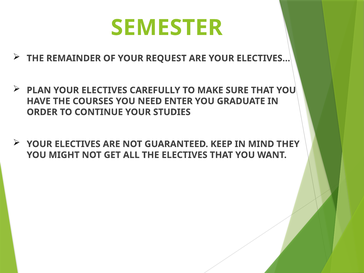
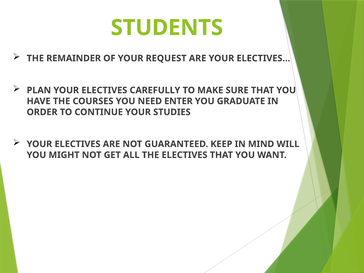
SEMESTER: SEMESTER -> STUDENTS (167, 28)
THEY: THEY -> WILL (288, 144)
